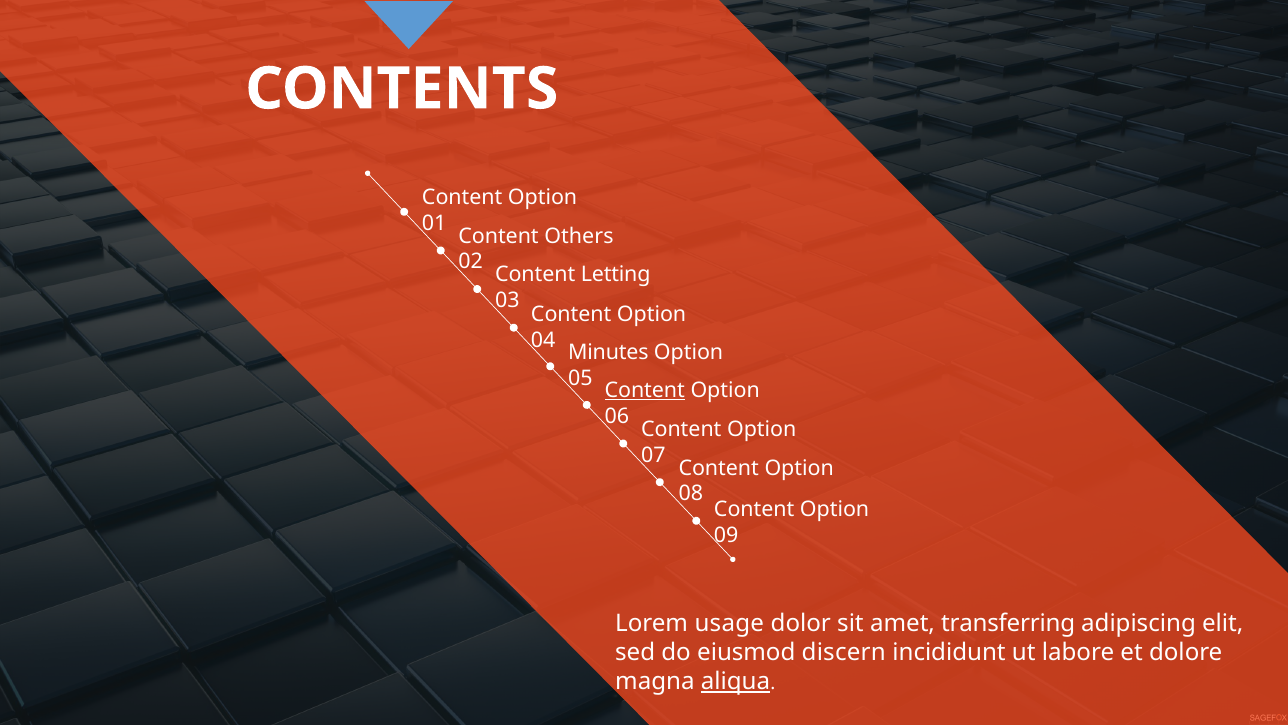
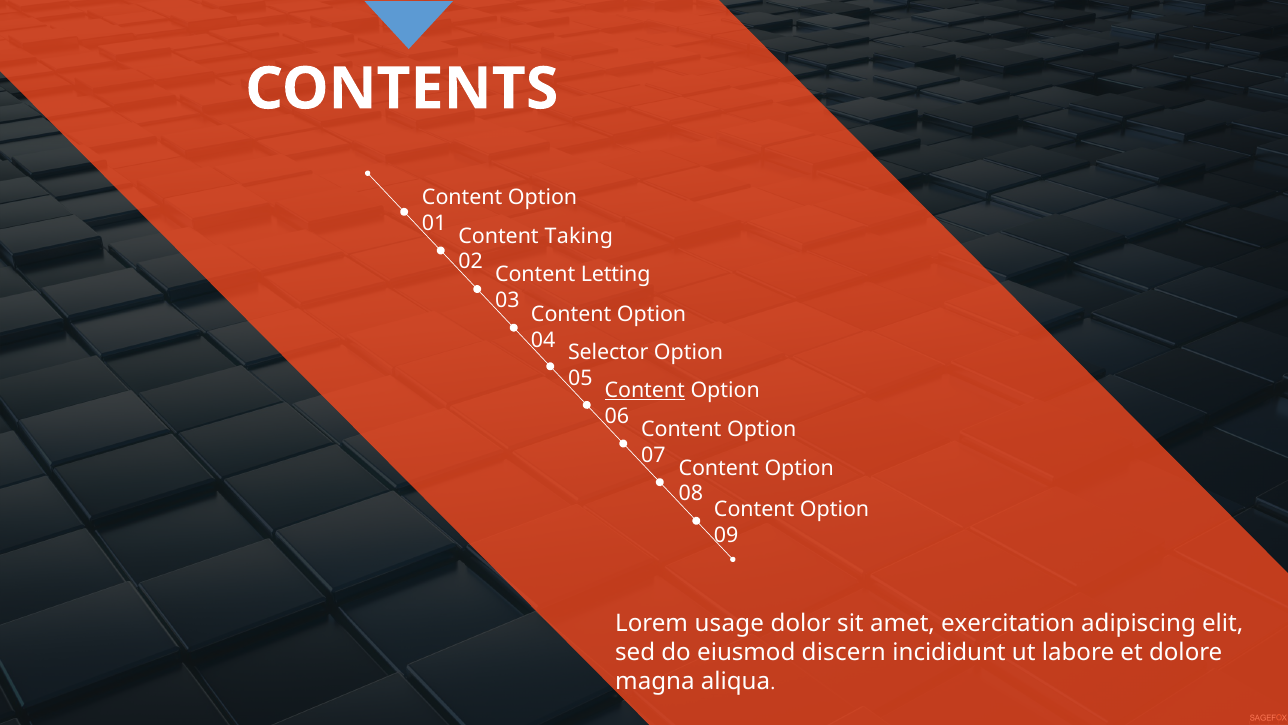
Others: Others -> Taking (579, 236)
Minutes: Minutes -> Selector (608, 352)
transferring: transferring -> exercitation (1008, 623)
aliqua underline: present -> none (736, 681)
